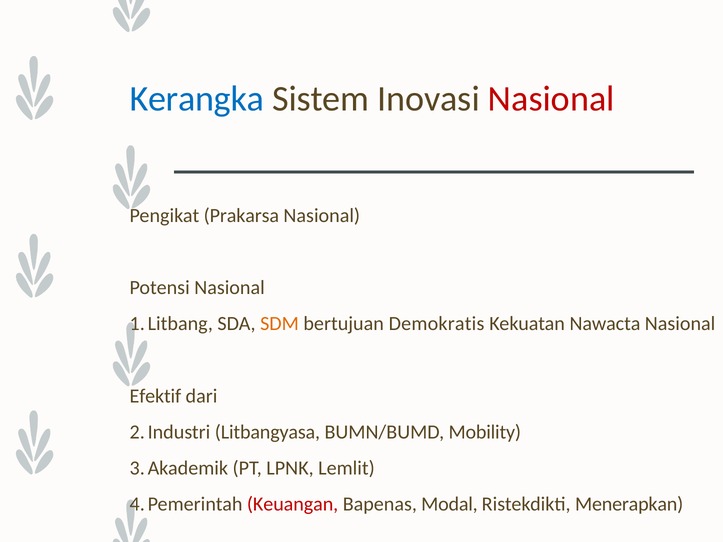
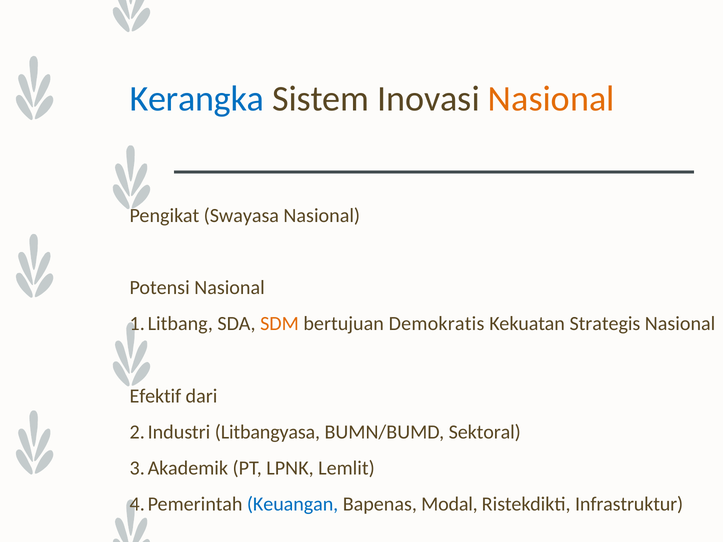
Nasional colour: red -> orange (551, 99)
Prakarsa: Prakarsa -> Swayasa (241, 216)
Nawacta: Nawacta -> Strategis (605, 324)
Mobility: Mobility -> Sektoral (485, 432)
Keuangan colour: red -> blue (293, 505)
Menerapkan: Menerapkan -> Infrastruktur (629, 505)
